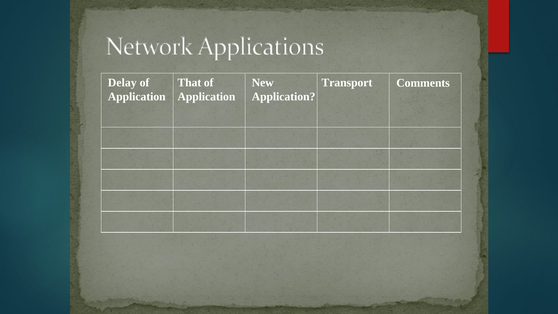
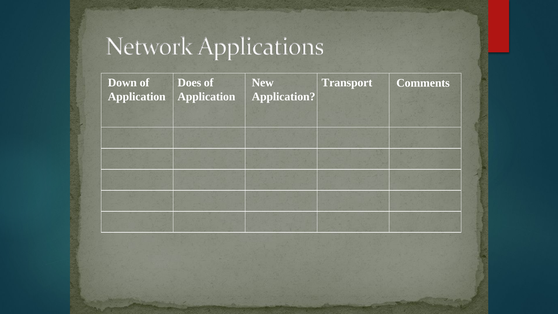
Delay: Delay -> Down (122, 83)
That: That -> Does (189, 83)
